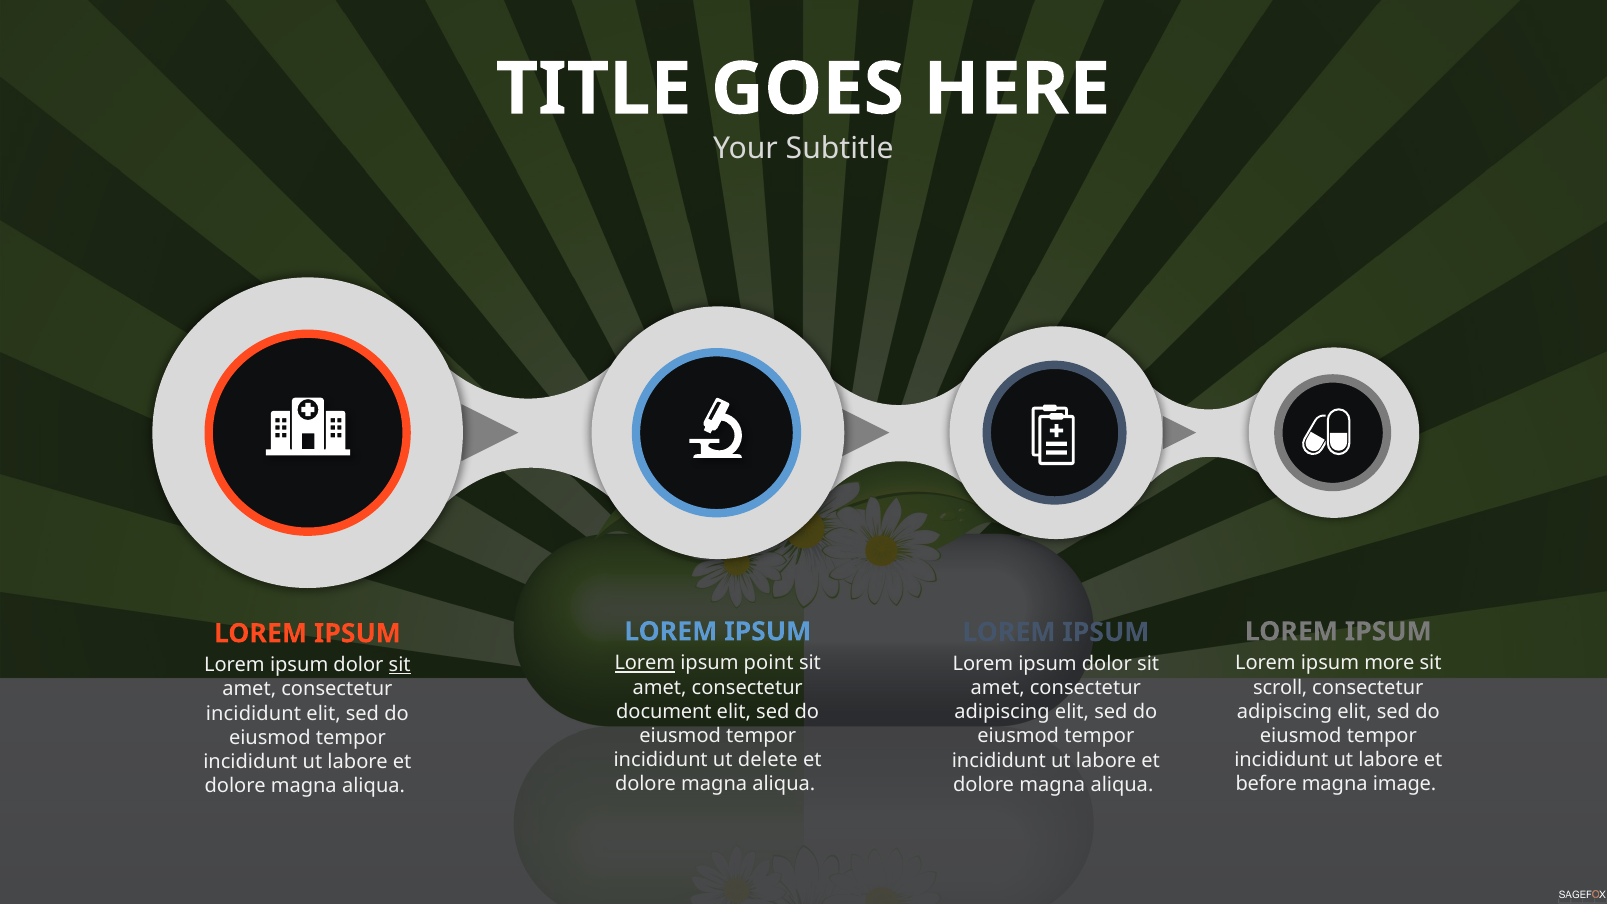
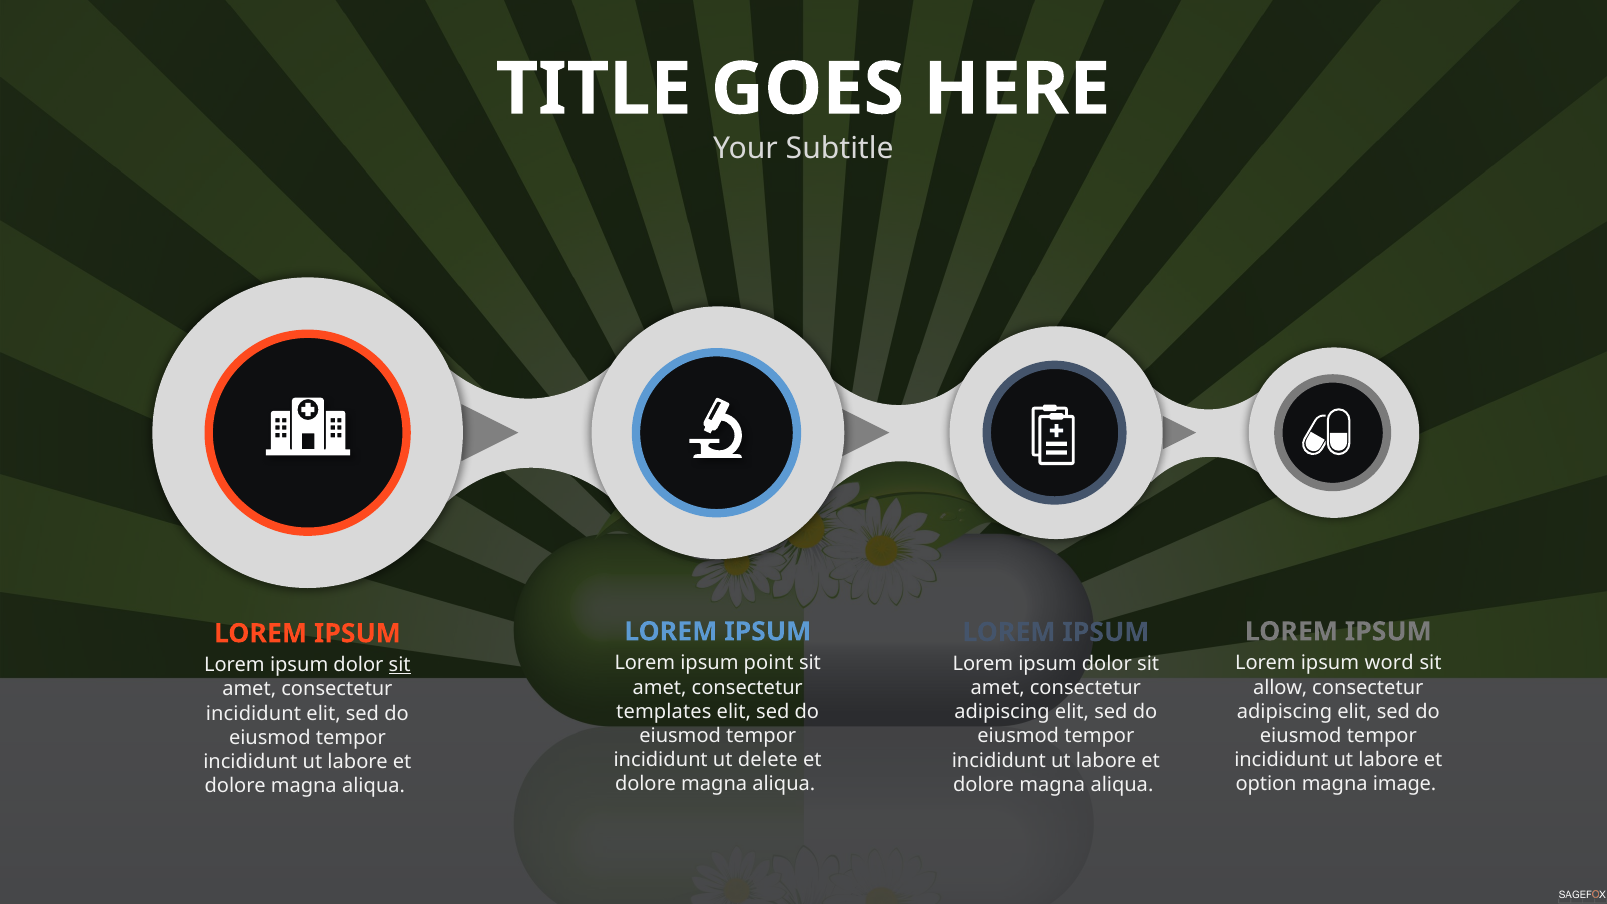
Lorem underline: present -> none (645, 663)
more: more -> word (1389, 663)
scroll: scroll -> allow (1280, 687)
document: document -> templates (664, 711)
before: before -> option (1266, 784)
